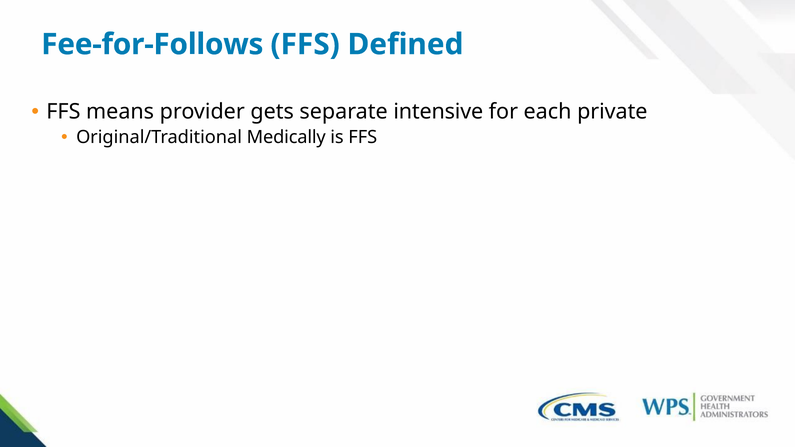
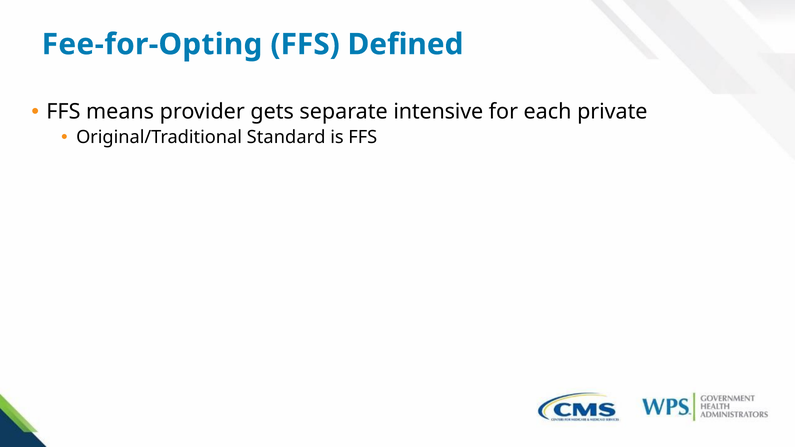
Fee-for-Follows: Fee-for-Follows -> Fee-for-Opting (152, 44)
Medically: Medically -> Standard (286, 137)
